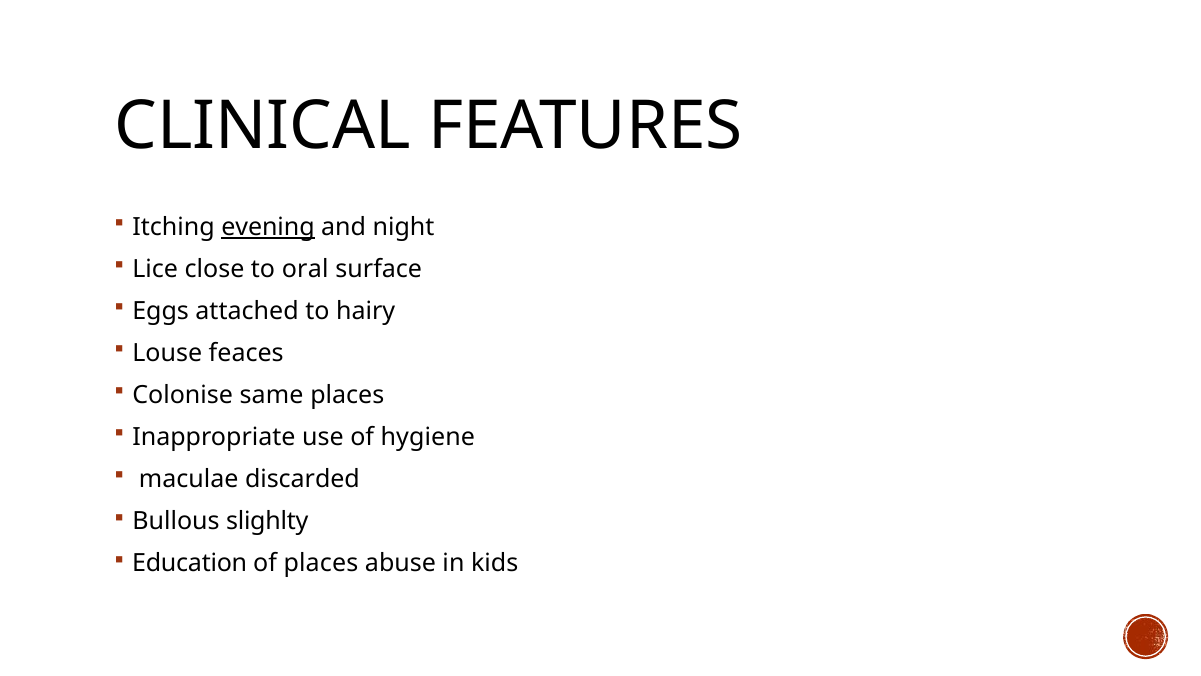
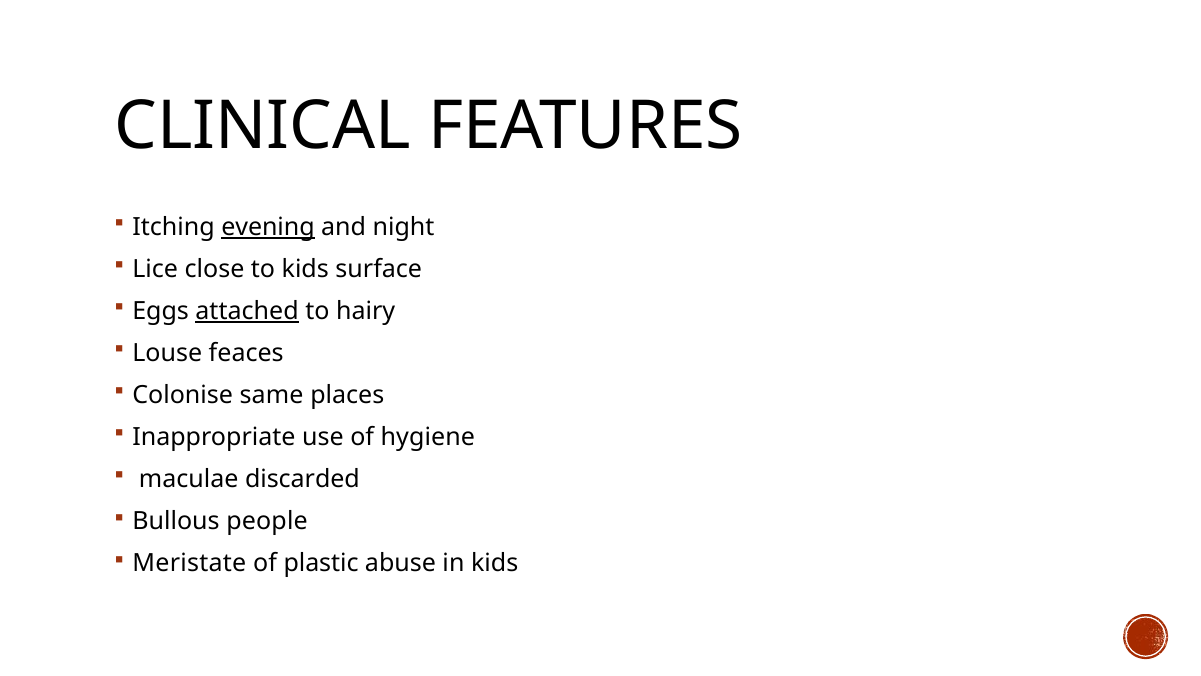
to oral: oral -> kids (305, 269)
attached underline: none -> present (247, 311)
slighlty: slighlty -> people (267, 521)
Education: Education -> Meristate (189, 563)
of places: places -> plastic (321, 563)
